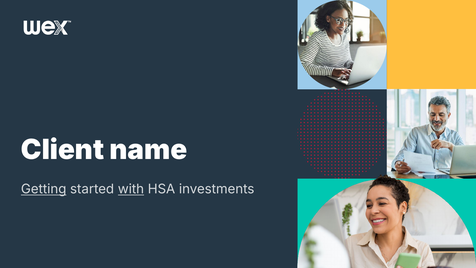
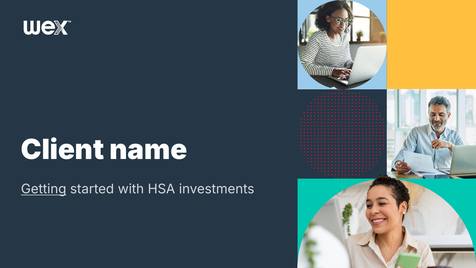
with underline: present -> none (131, 189)
